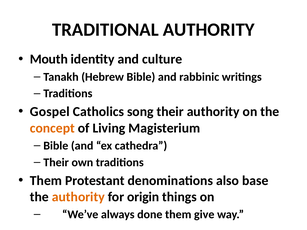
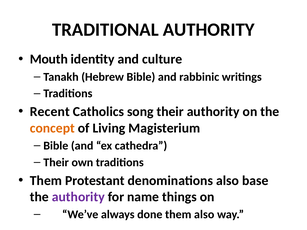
Gospel: Gospel -> Recent (50, 112)
authority colour: orange -> purple (78, 197)
origin: origin -> name (143, 197)
them give: give -> also (204, 215)
